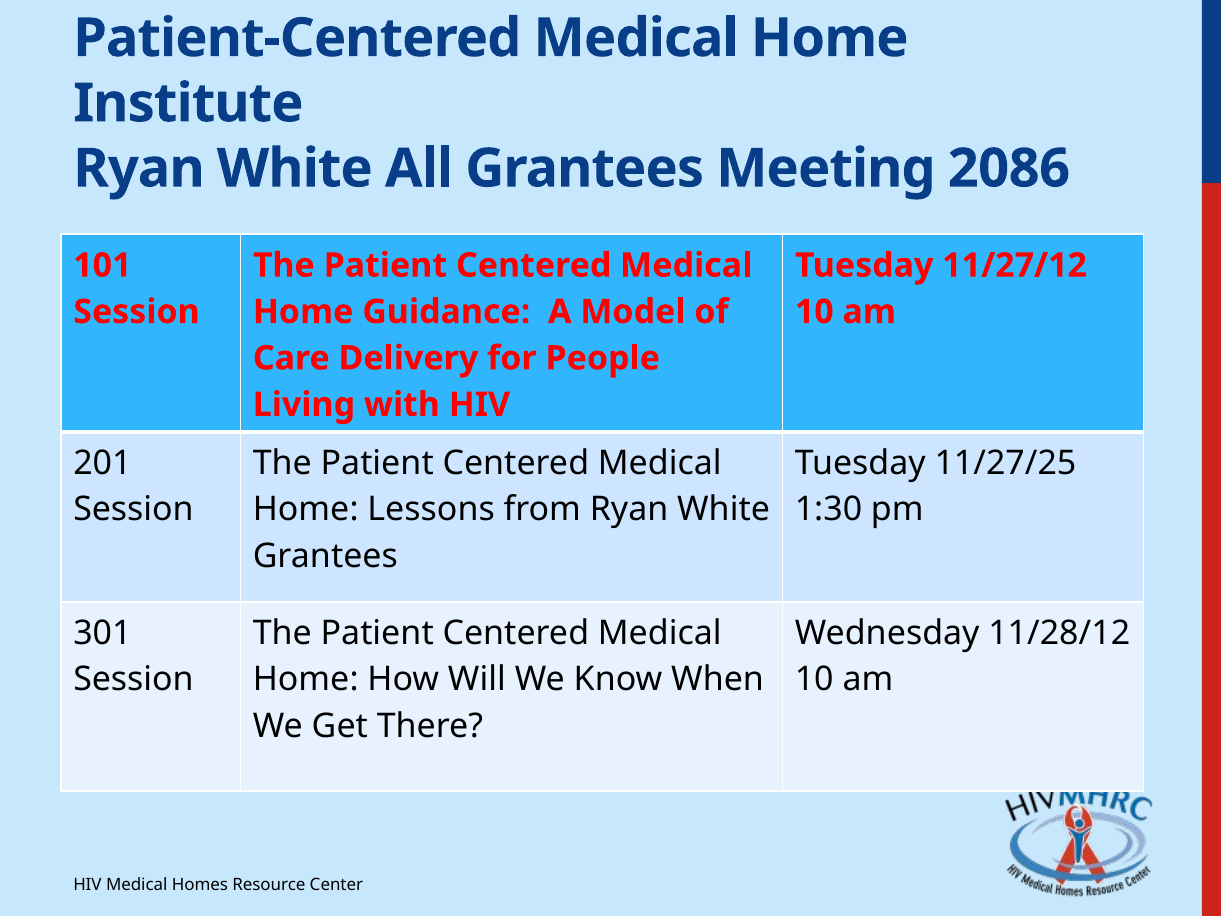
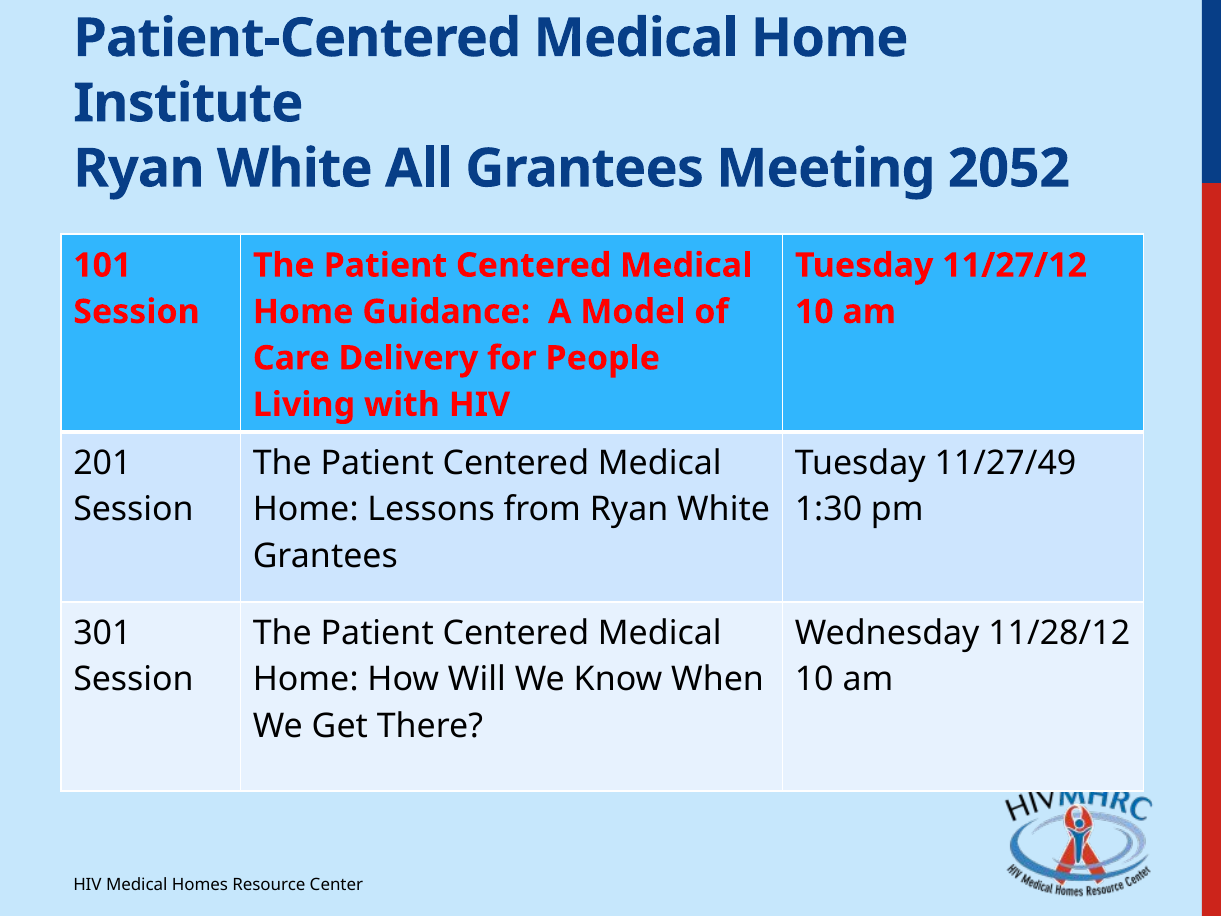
2086: 2086 -> 2052 (1009, 169)
11/27/25: 11/27/25 -> 11/27/49 (1005, 463)
